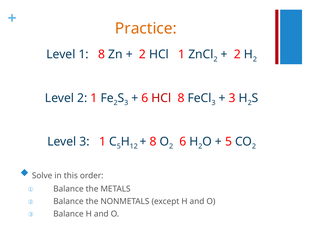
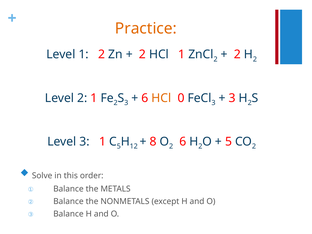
1 8: 8 -> 2 (102, 54)
HCl colour: red -> orange (161, 98)
8: 8 -> 0 (181, 98)
